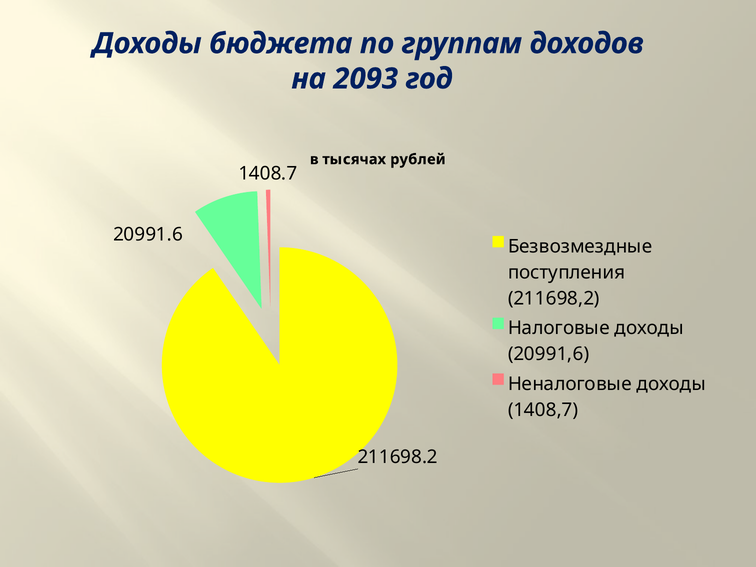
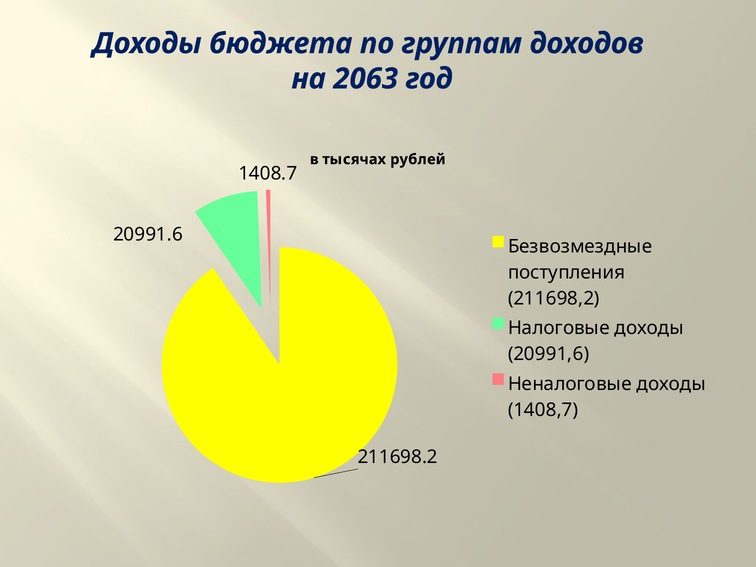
2093: 2093 -> 2063 (366, 79)
